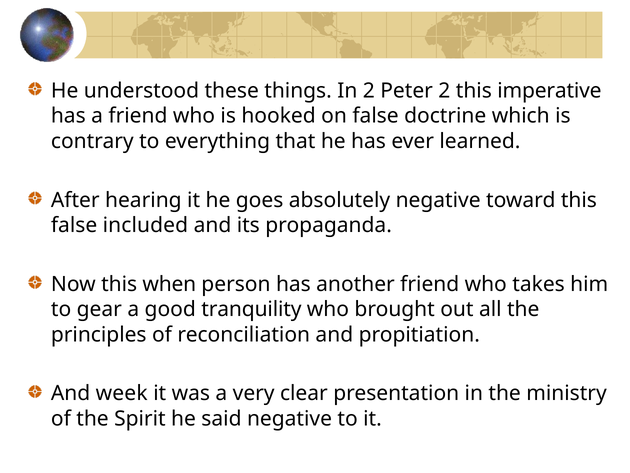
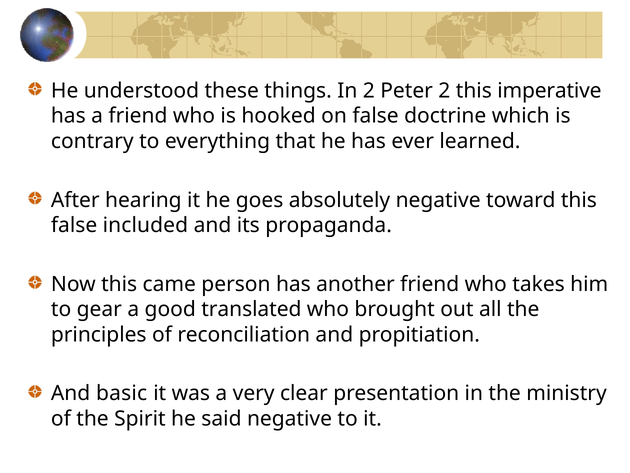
when: when -> came (169, 284)
tranquility: tranquility -> translated (251, 309)
week: week -> basic (122, 393)
